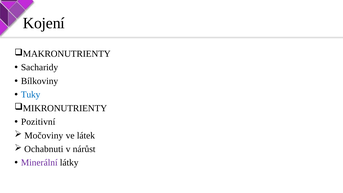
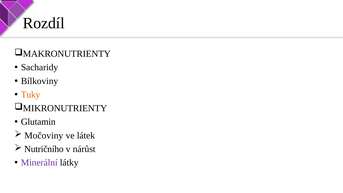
Kojení: Kojení -> Rozdíl (44, 23)
Tuky colour: blue -> orange (31, 95)
Pozitivní: Pozitivní -> Glutamin (38, 122)
Ochabnuti: Ochabnuti -> Nutričního (44, 149)
